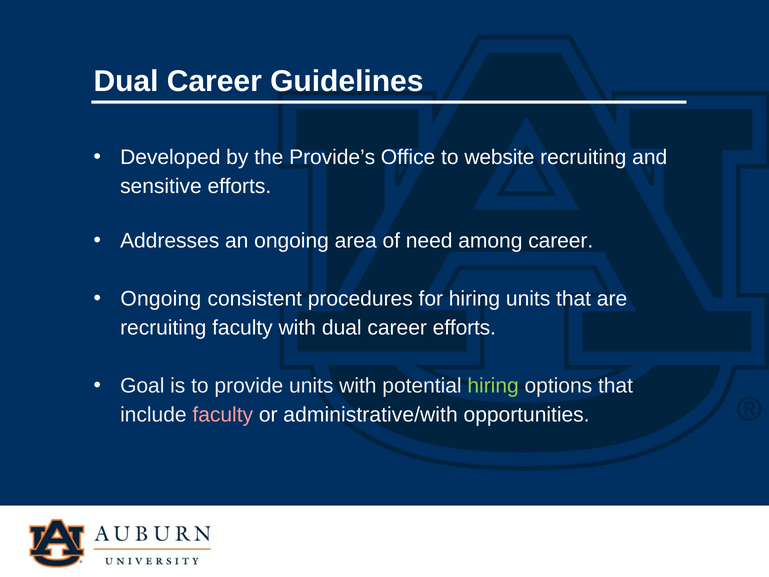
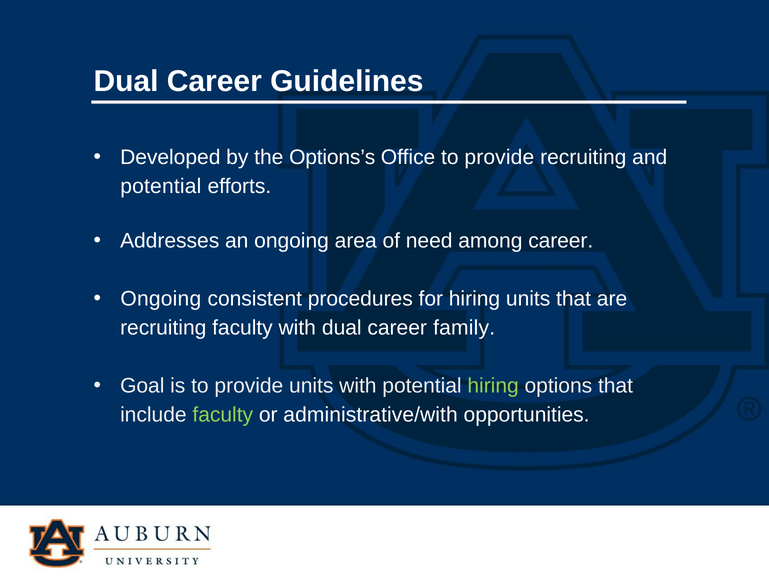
Provide’s: Provide’s -> Options’s (332, 157)
Office to website: website -> provide (499, 157)
sensitive: sensitive -> potential (161, 186)
career efforts: efforts -> family (464, 328)
faculty colour: pink -> light green (223, 415)
